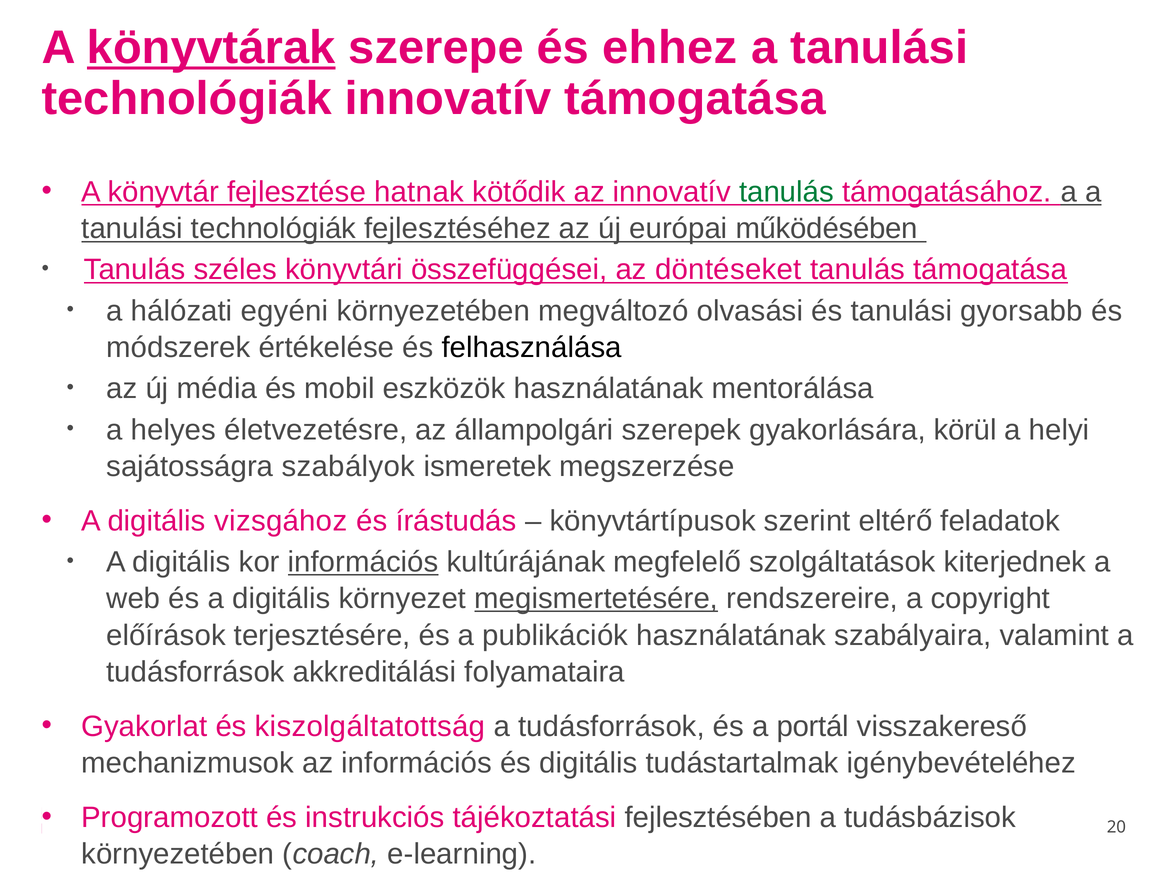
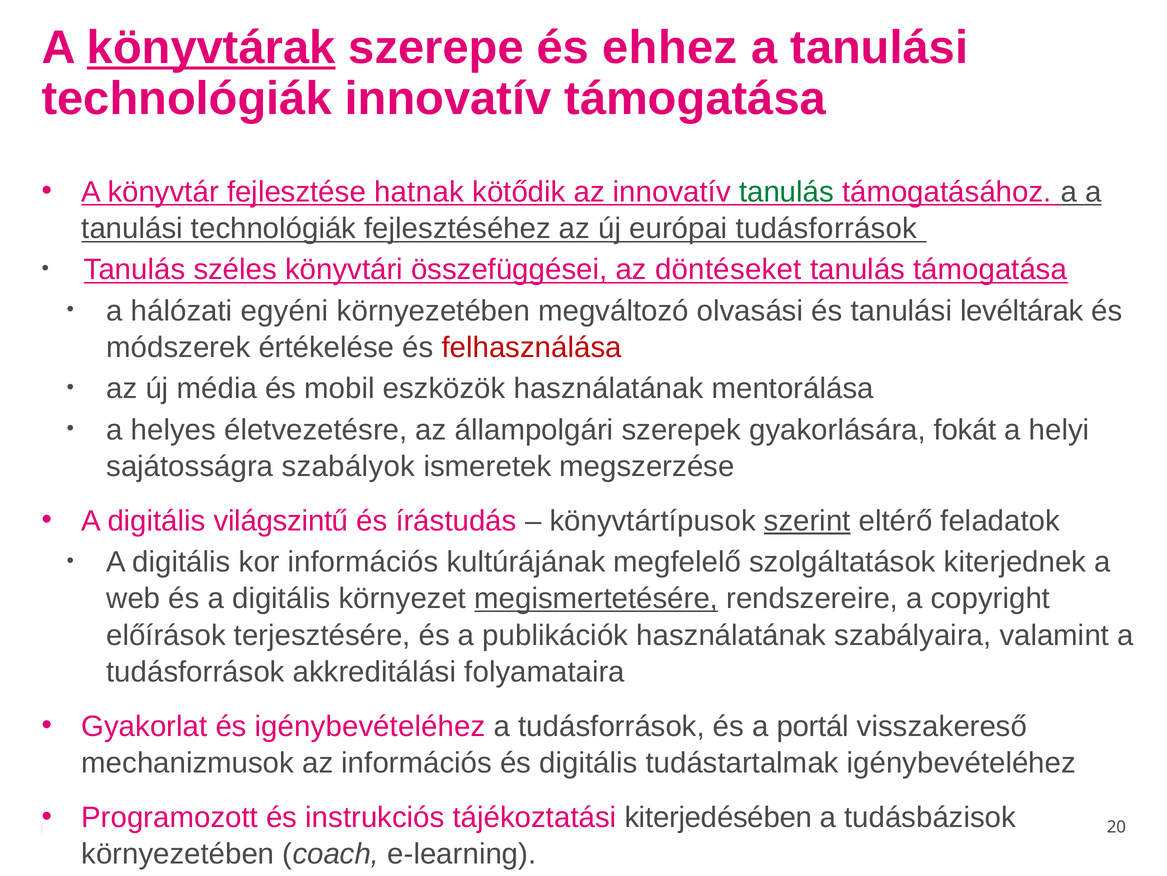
európai működésében: működésében -> tudásforrások (826, 228)
gyorsabb: gyorsabb -> levéltárak (1022, 311)
felhasználása colour: black -> red (532, 347)
körül: körül -> fokát (965, 430)
vizsgához: vizsgához -> világszintű (281, 520)
szerint underline: none -> present (807, 520)
információs underline: present -> none (363, 562)
és kiszolgáltatottság: kiszolgáltatottság -> igénybevételéhez (370, 726)
fejlesztésében: fejlesztésében -> kiterjedésében (718, 817)
